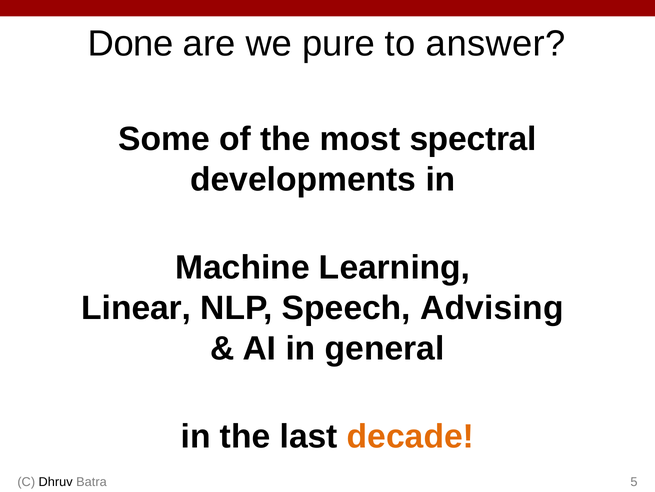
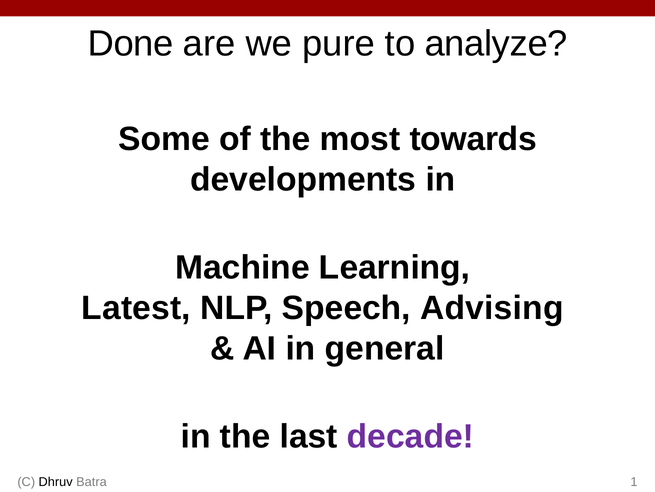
answer: answer -> analyze (496, 43)
spectral: spectral -> towards (473, 139)
Linear: Linear -> Latest (136, 308)
decade colour: orange -> purple (410, 436)
5: 5 -> 1 (634, 481)
